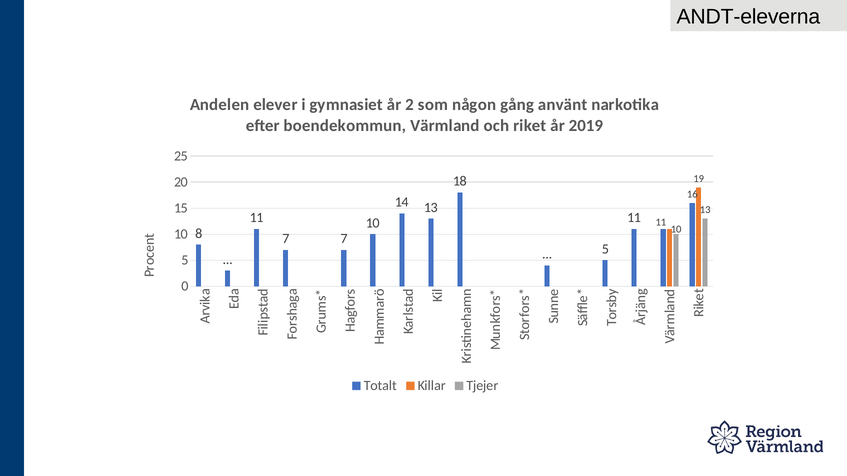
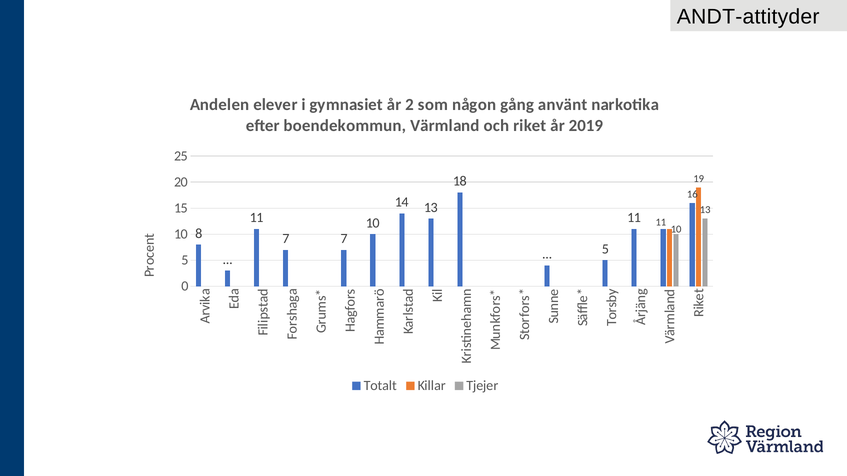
ANDT-eleverna: ANDT-eleverna -> ANDT-attityder (748, 17)
